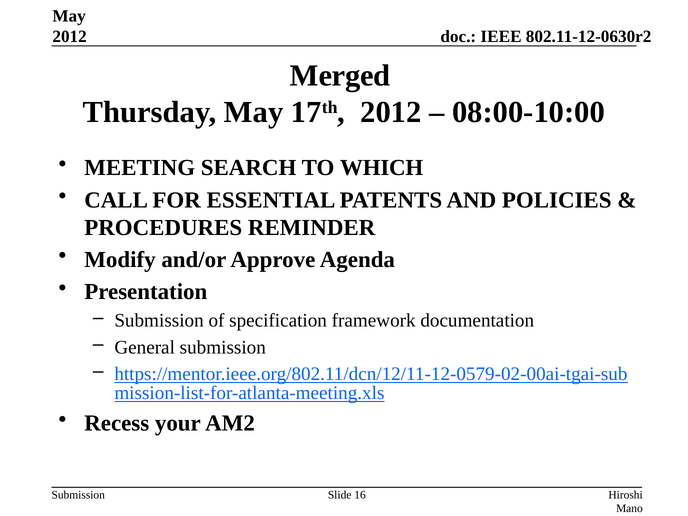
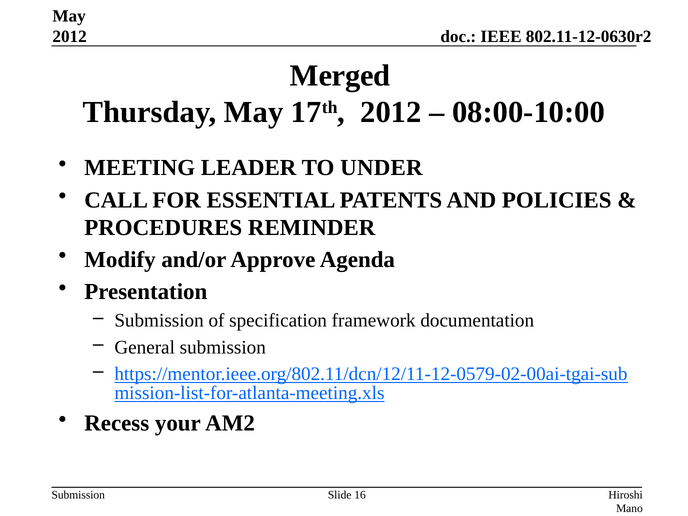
SEARCH: SEARCH -> LEADER (249, 168)
WHICH: WHICH -> UNDER (381, 168)
